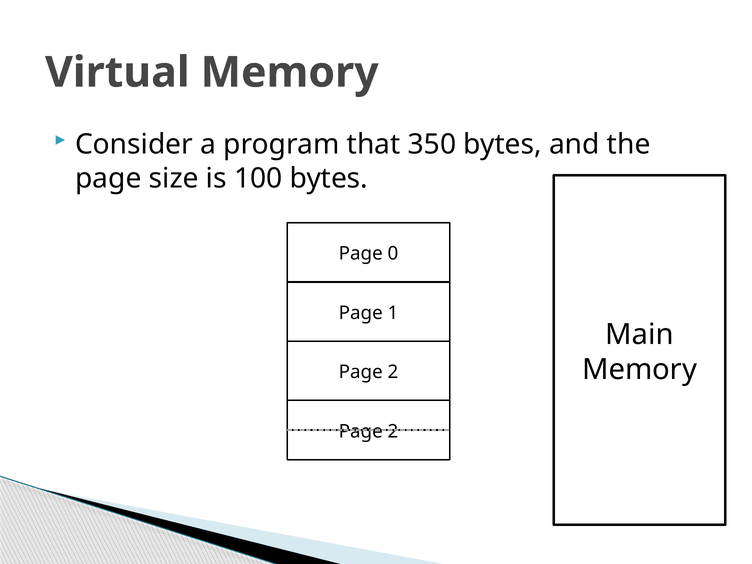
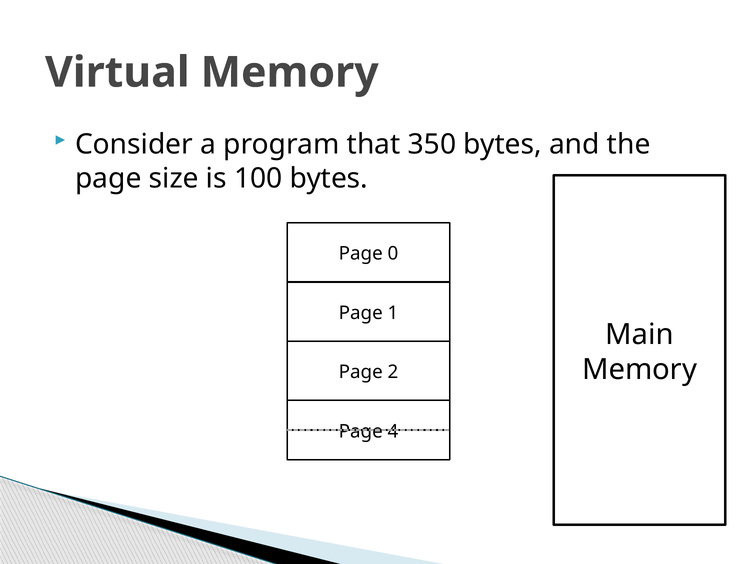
2: 2 -> 4 (393, 431)
